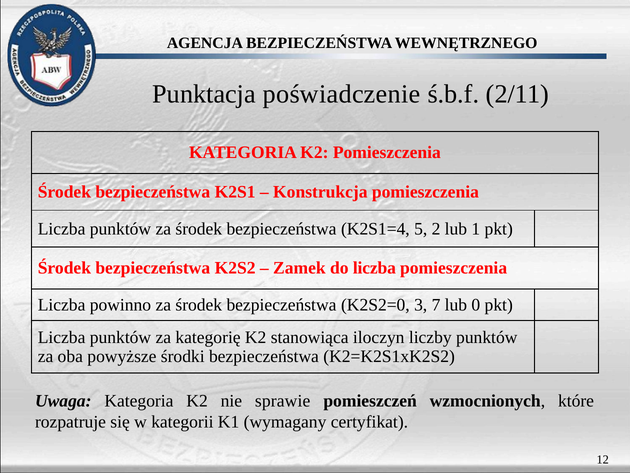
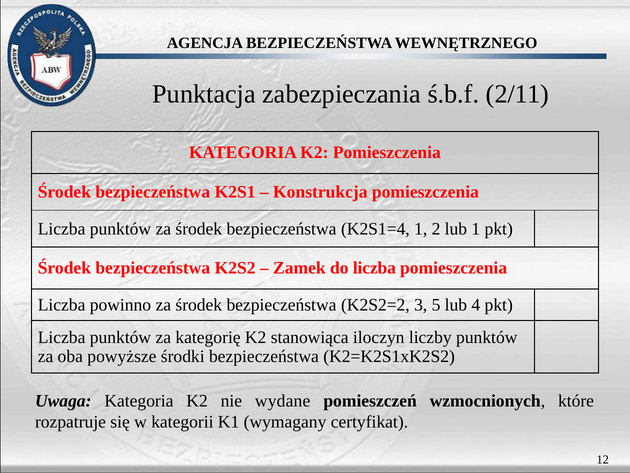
poświadczenie: poświadczenie -> zabezpieczania (342, 94)
K2S1=4 5: 5 -> 1 (421, 229)
K2S2=0: K2S2=0 -> K2S2=2 (375, 305)
7: 7 -> 5 (436, 305)
0: 0 -> 4 (476, 305)
sprawie: sprawie -> wydane (283, 401)
